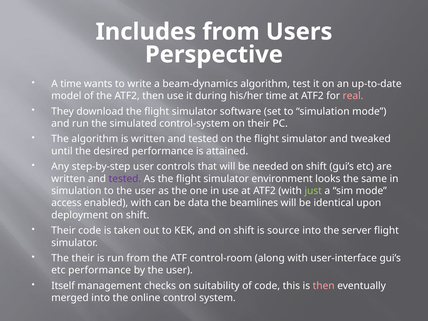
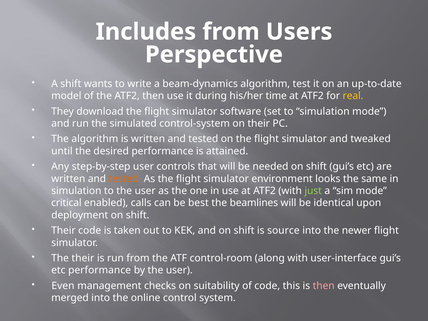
A time: time -> shift (71, 84)
real colour: pink -> yellow (353, 96)
tested colour: purple -> orange (125, 179)
access: access -> critical (66, 203)
enabled with: with -> calls (141, 203)
data: data -> best (198, 203)
server: server -> newer (357, 231)
Itself: Itself -> Even (63, 286)
